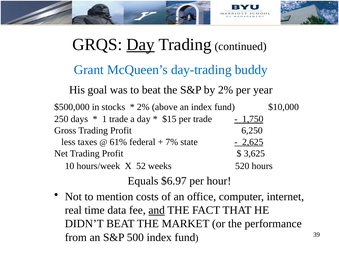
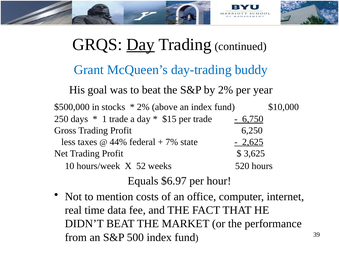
1,750: 1,750 -> 6,750 (253, 119)
61%: 61% -> 44% (118, 142)
and underline: present -> none (157, 210)
